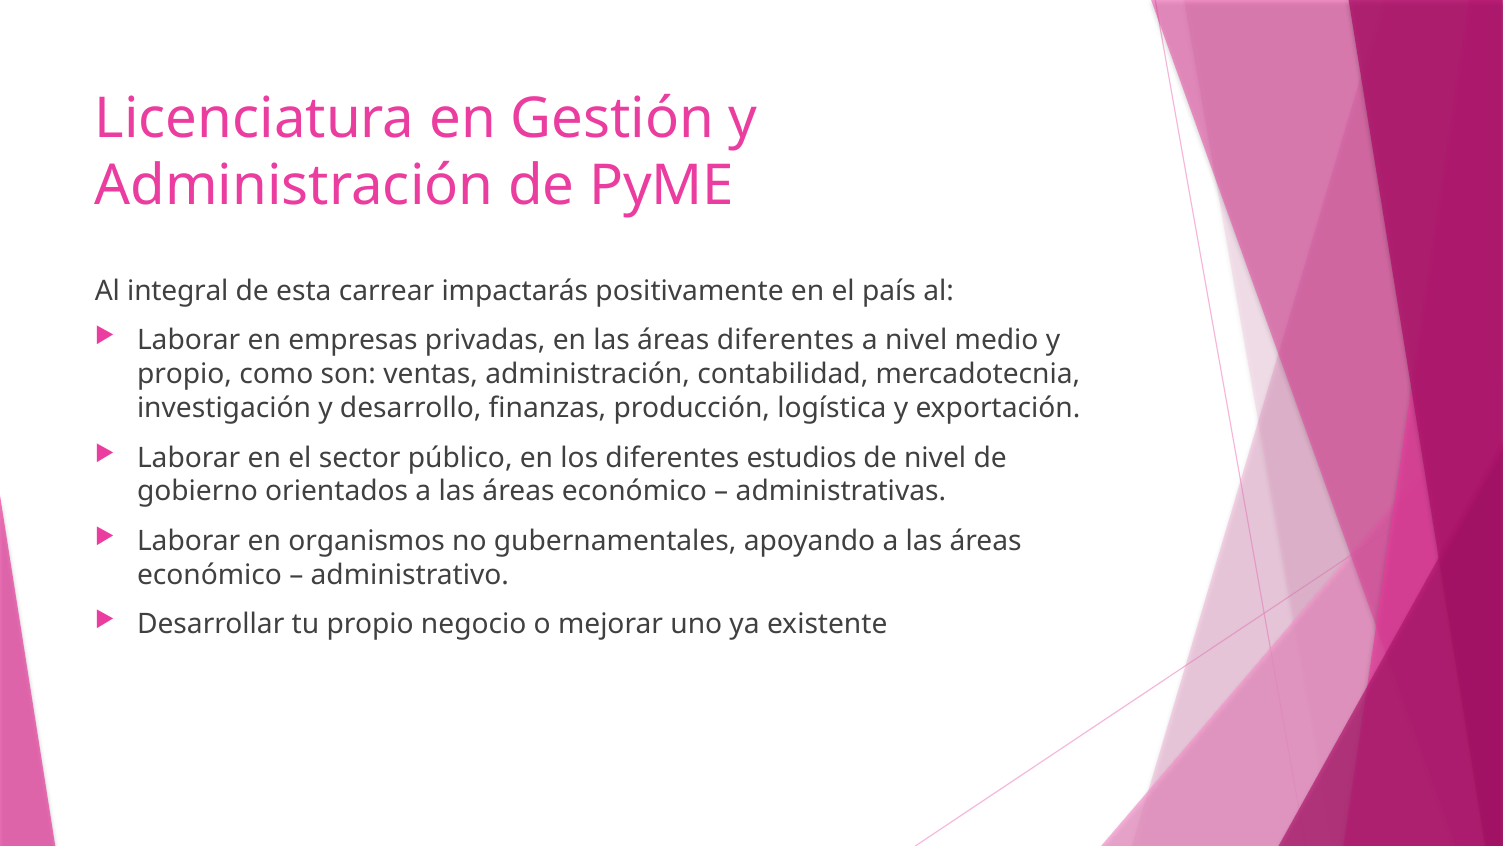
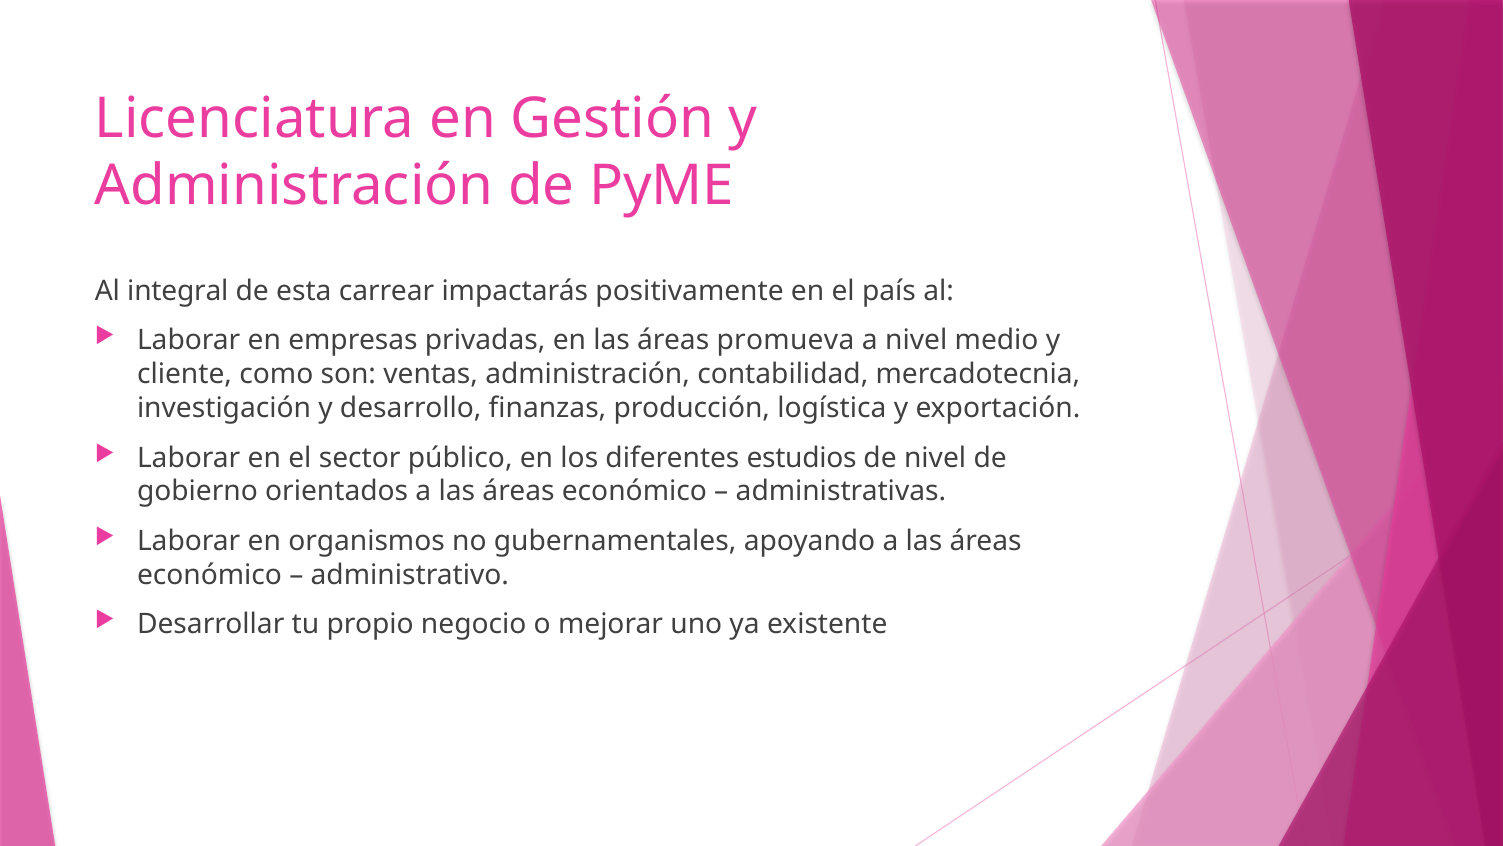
áreas diferentes: diferentes -> promueva (785, 340)
propio: propio -> cliente (185, 374)
